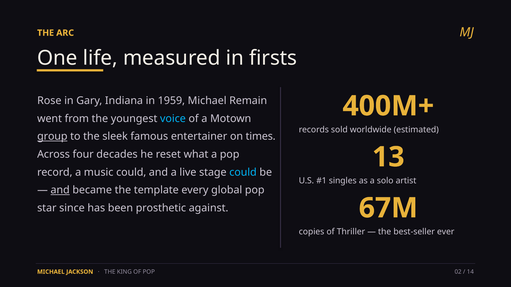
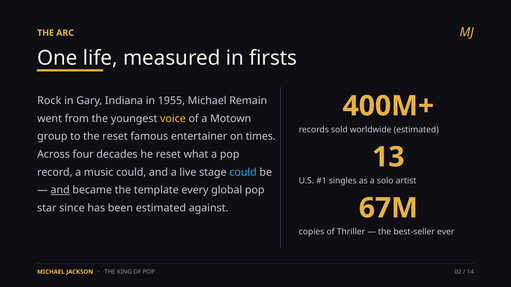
Rose: Rose -> Rock (49, 101)
1959: 1959 -> 1955 (171, 101)
voice colour: light blue -> yellow (173, 119)
group underline: present -> none (52, 137)
the sleek: sleek -> reset (115, 137)
been prosthetic: prosthetic -> estimated (161, 208)
